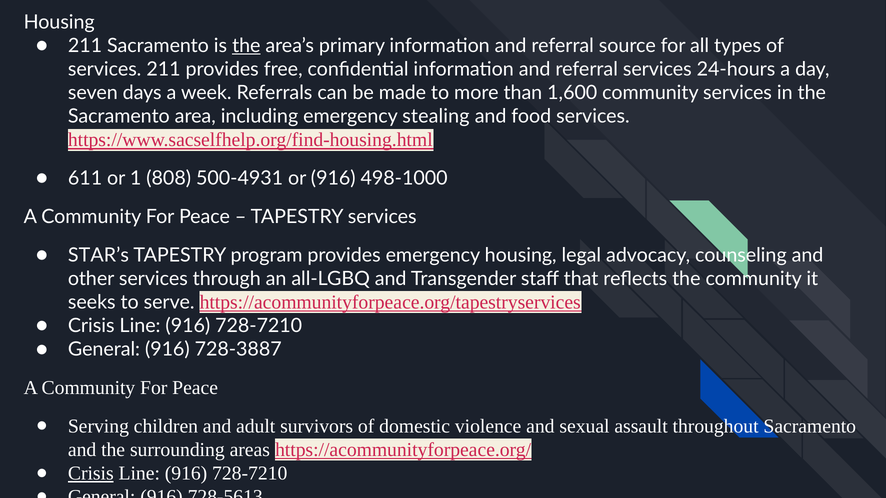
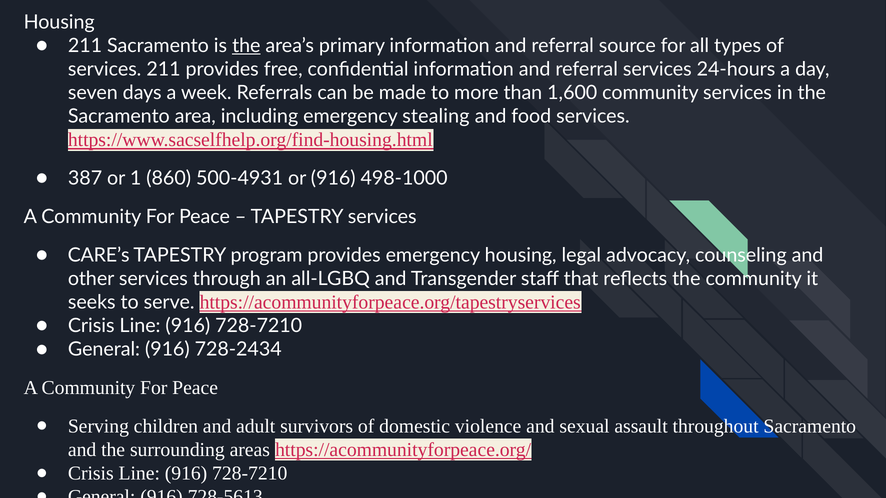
611: 611 -> 387 (85, 178)
808: 808 -> 860 (169, 178)
STAR’s: STAR’s -> CARE’s (99, 255)
728-3887: 728-3887 -> 728-2434 (238, 350)
Crisis underline: present -> none (91, 474)
